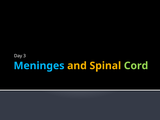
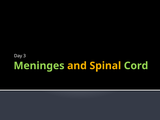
Meninges colour: light blue -> light green (39, 66)
